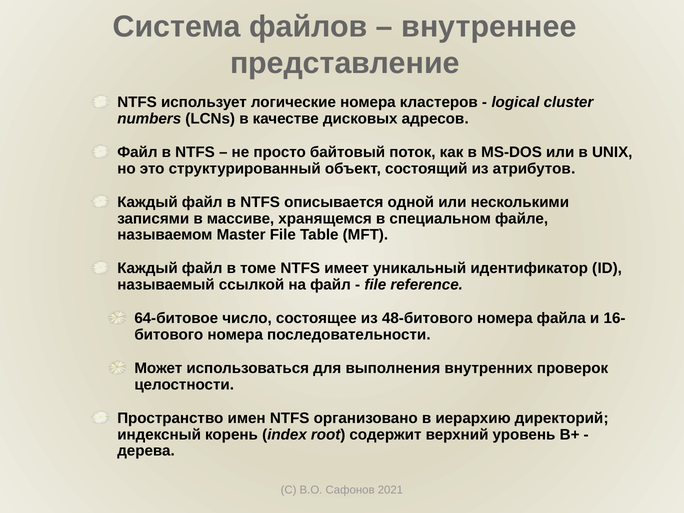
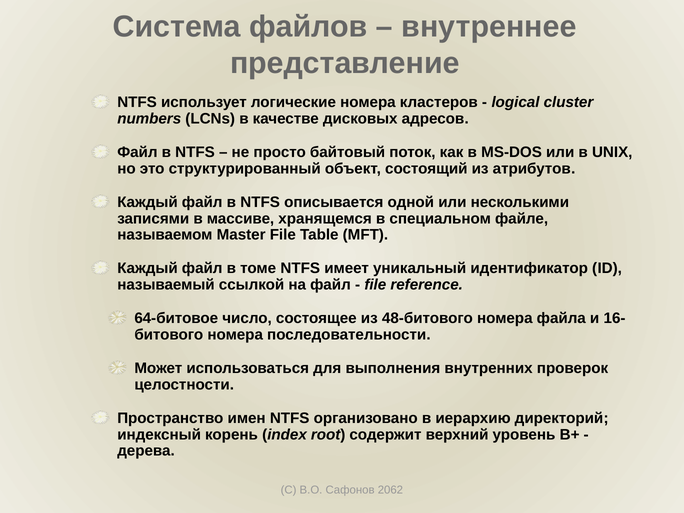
2021: 2021 -> 2062 (390, 490)
